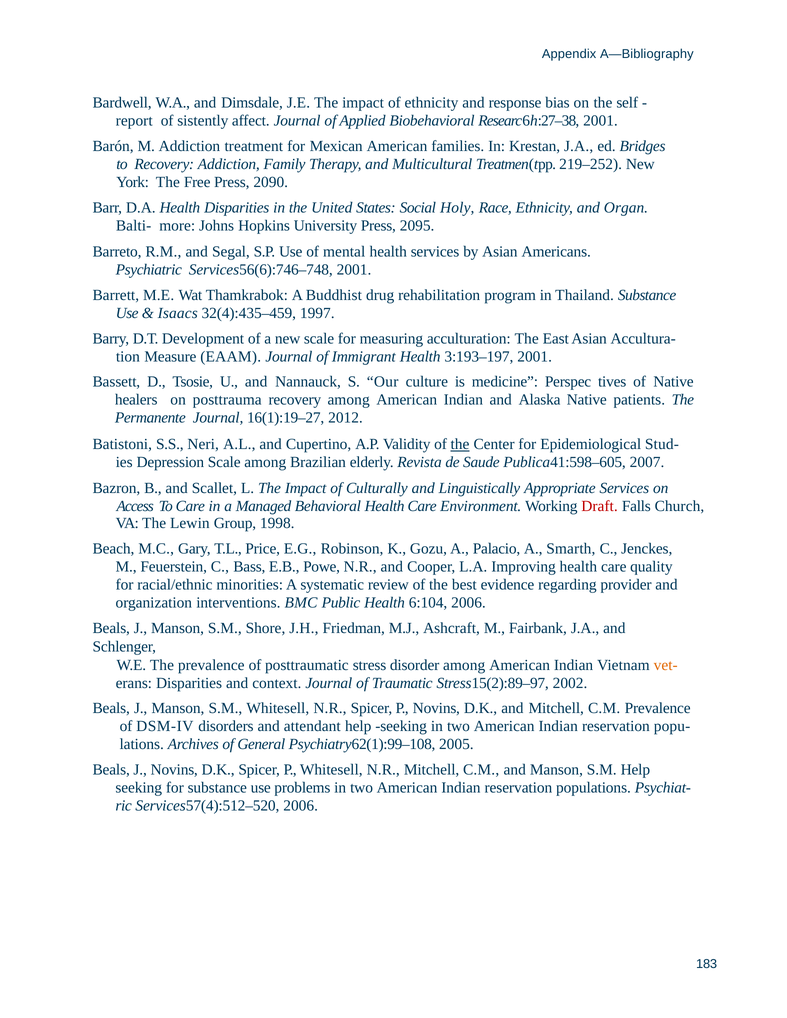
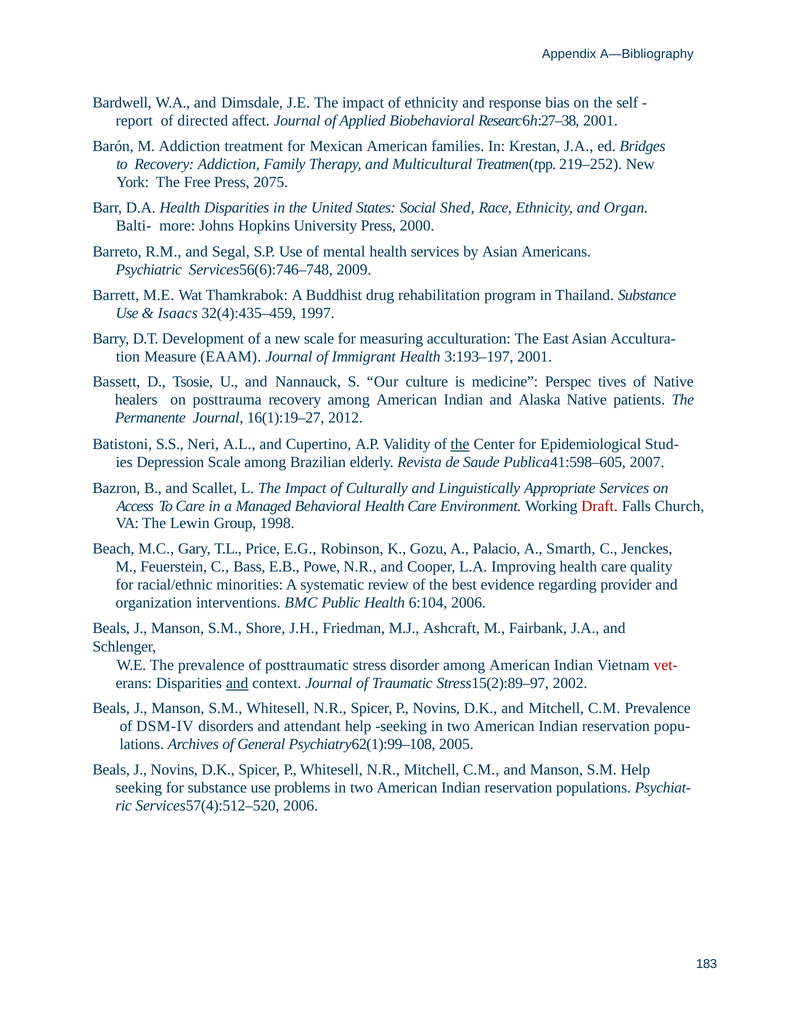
sistently: sistently -> directed (203, 120)
2090: 2090 -> 2075 (271, 182)
Holy: Holy -> Shed (457, 208)
2095: 2095 -> 2000 (417, 226)
Services56(6):746–748 2001: 2001 -> 2009 (354, 270)
vet- colour: orange -> red (666, 666)
and underline: none -> present (237, 684)
